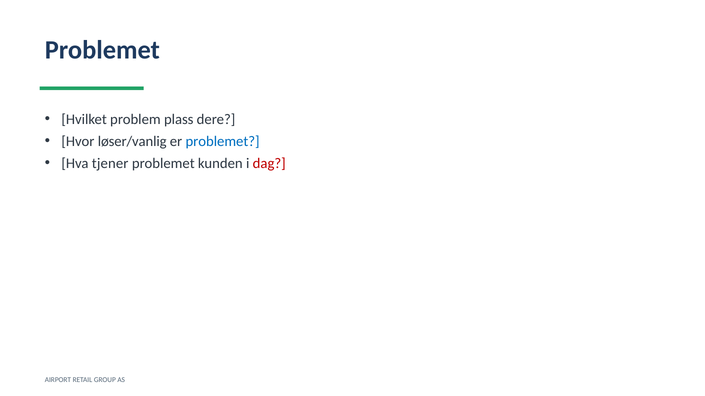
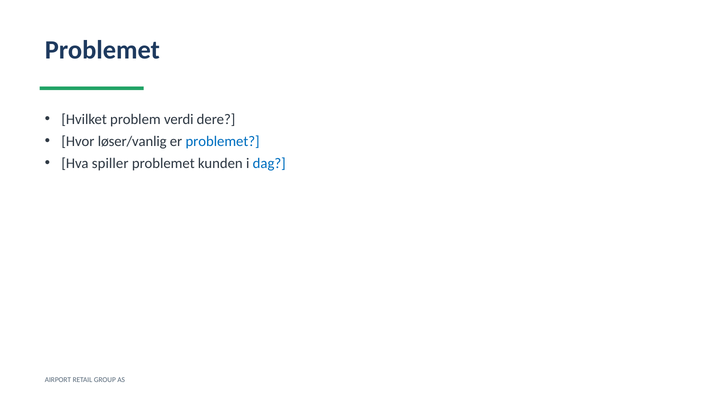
plass: plass -> verdi (179, 119)
tjener: tjener -> spiller (110, 163)
dag colour: red -> blue (269, 163)
